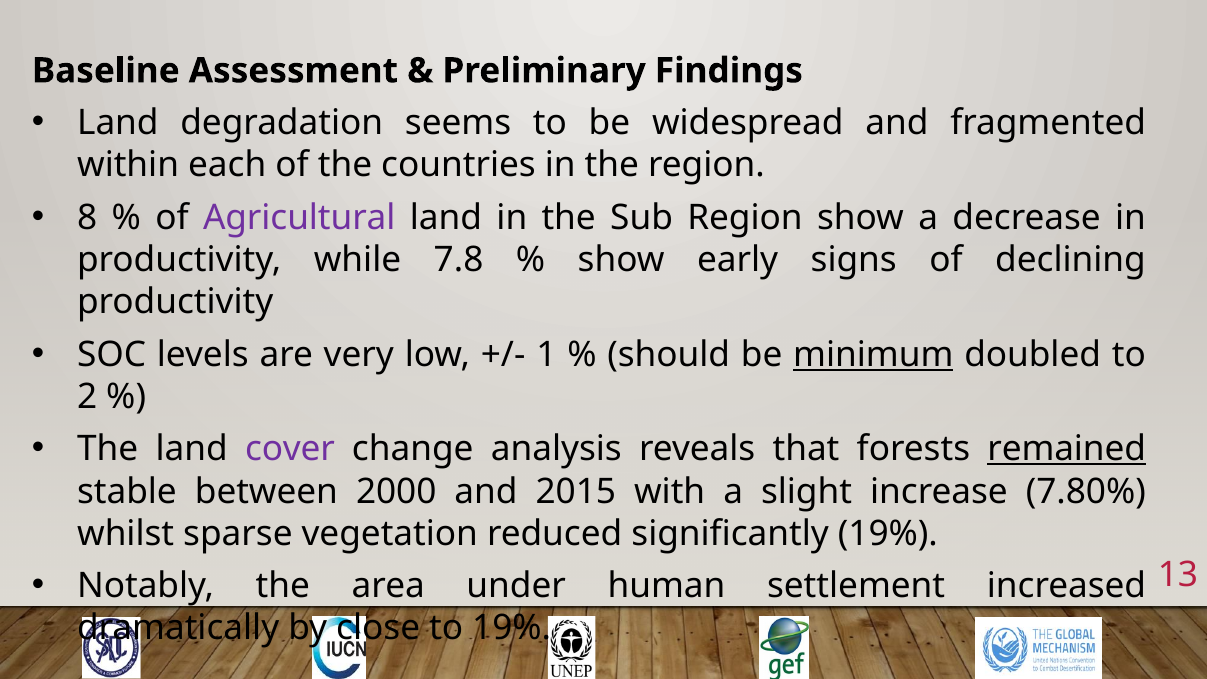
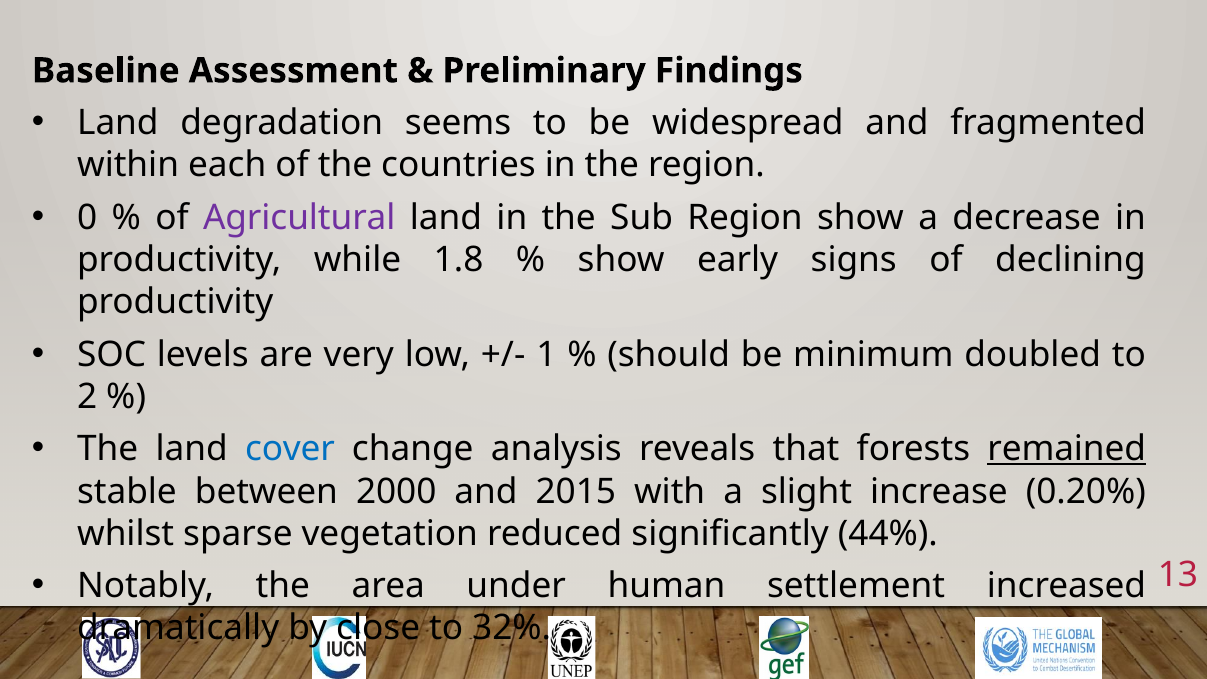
8: 8 -> 0 (87, 218)
7.8: 7.8 -> 1.8 (459, 260)
minimum underline: present -> none (873, 355)
cover colour: purple -> blue (290, 449)
7.80%: 7.80% -> 0.20% (1086, 491)
significantly 19%: 19% -> 44% (888, 534)
to 19%: 19% -> 32% (512, 628)
